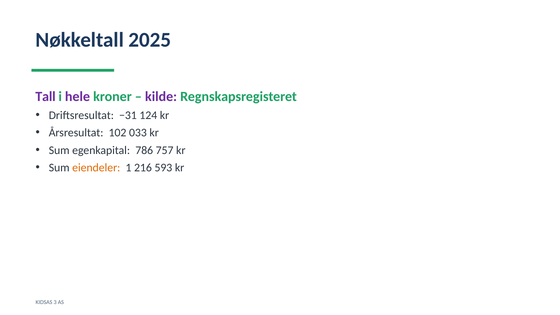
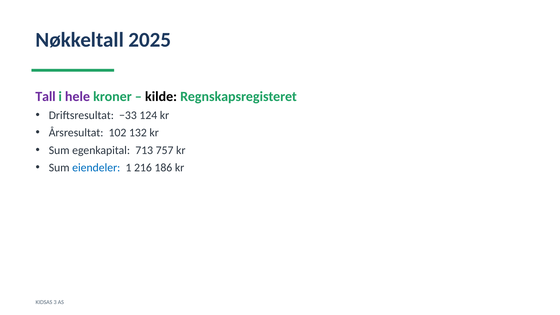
kilde colour: purple -> black (161, 96)
−31: −31 -> −33 (128, 115)
033: 033 -> 132 (138, 133)
786: 786 -> 713 (144, 150)
eiendeler colour: orange -> blue (96, 168)
593: 593 -> 186 (163, 168)
